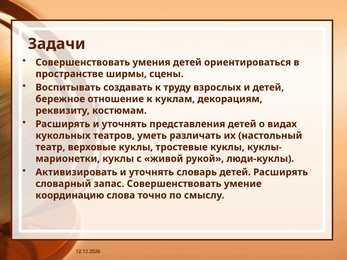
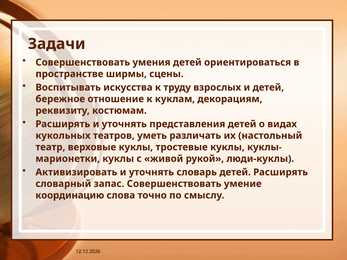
создавать: создавать -> искусства (128, 88)
